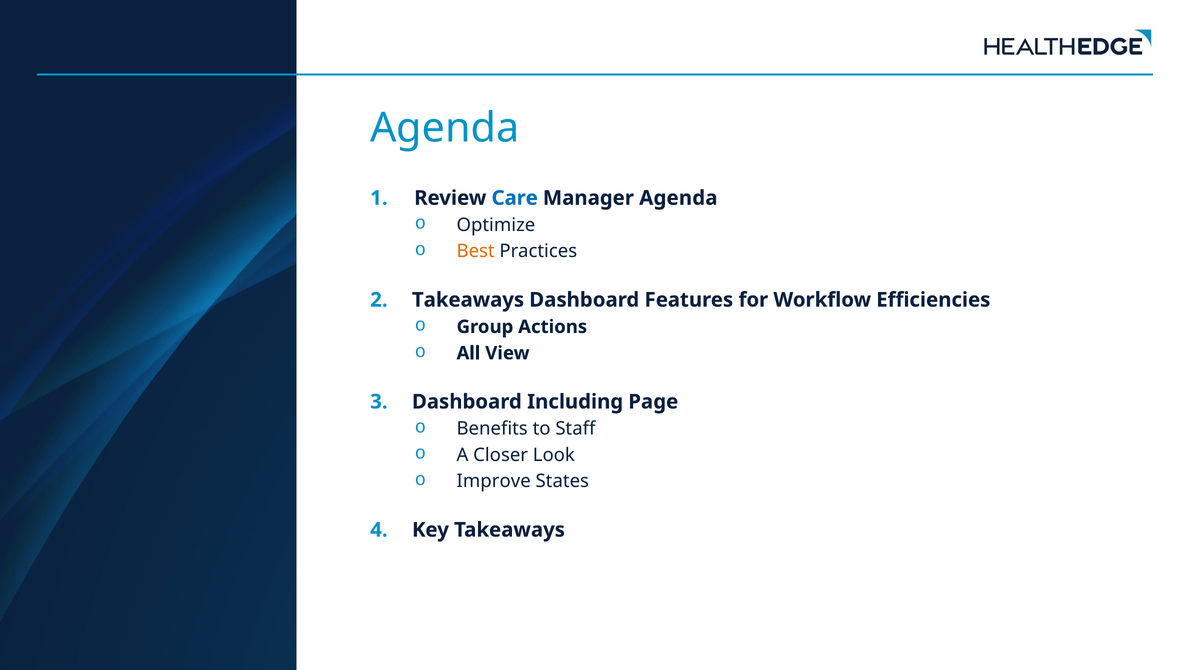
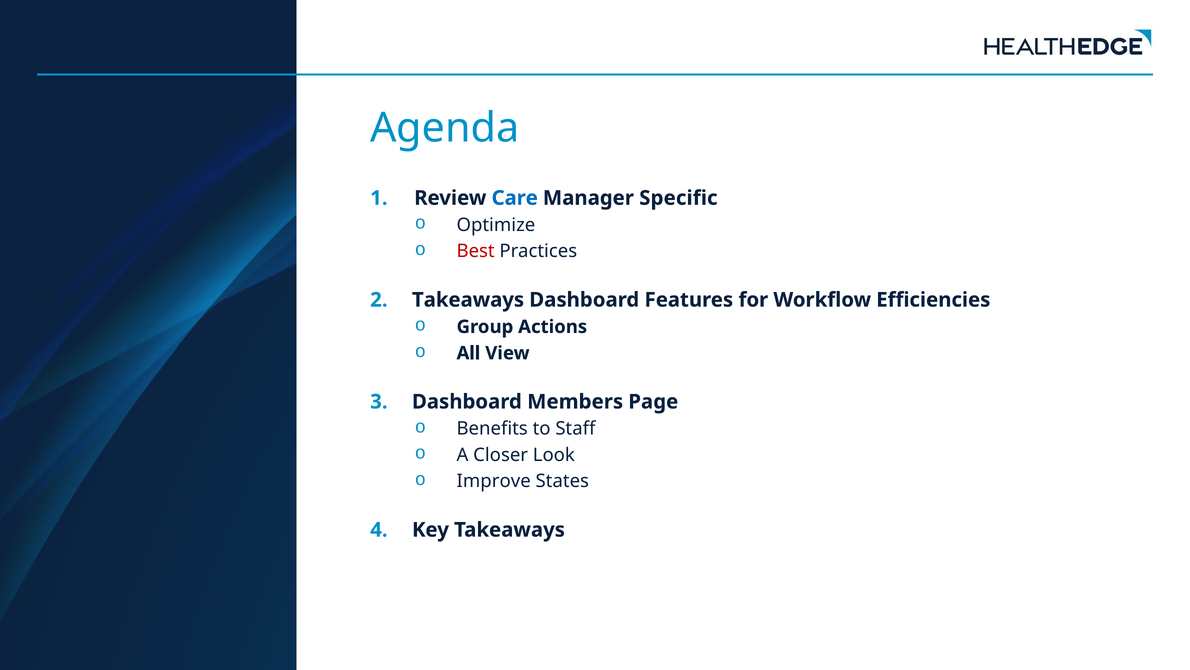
Manager Agenda: Agenda -> Specific (678, 198)
Best colour: orange -> red (476, 251)
Including: Including -> Members (575, 401)
